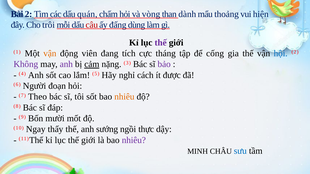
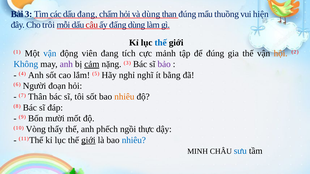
Bài 2: 2 -> 3 (29, 14)
dấu quán: quán -> đang (87, 14)
và vòng: vòng -> dùng (151, 14)
than dành: dành -> đúng (187, 14)
thoảng: thoảng -> thuồng (227, 14)
thế colour: purple -> blue (161, 43)
vận colour: orange -> blue (50, 54)
tháng: tháng -> mảnh (166, 54)
để cống: cống -> đúng (215, 54)
hội colour: blue -> orange (281, 54)
Không colour: purple -> blue (26, 64)
cách: cách -> nghĩ (145, 75)
được: được -> bằng (172, 75)
Theo: Theo -> Thân (38, 97)
Ngay: Ngay -> Vòng (36, 130)
sướng: sướng -> phếch (107, 130)
giới underline: none -> present (88, 140)
nhiêu colour: purple -> blue (134, 140)
